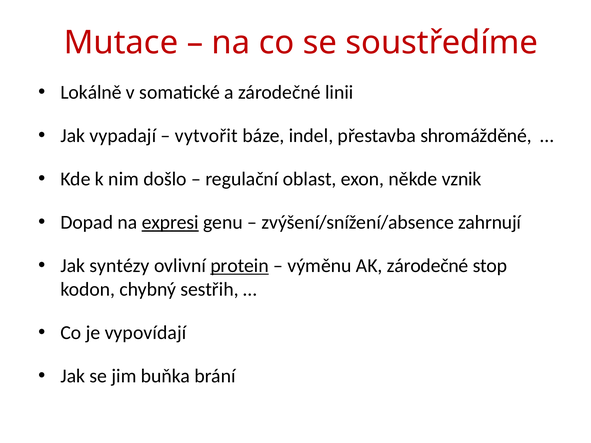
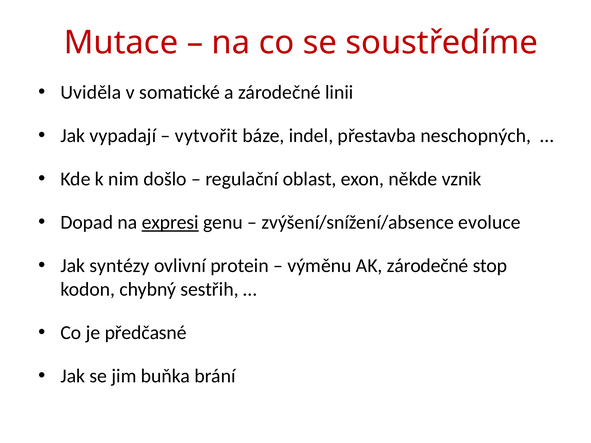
Lokálně: Lokálně -> Uviděla (91, 93)
shromážděné: shromážděné -> neschopných (476, 136)
zahrnují: zahrnují -> evoluce (489, 223)
protein underline: present -> none (240, 266)
vypovídají: vypovídají -> předčasné (146, 333)
